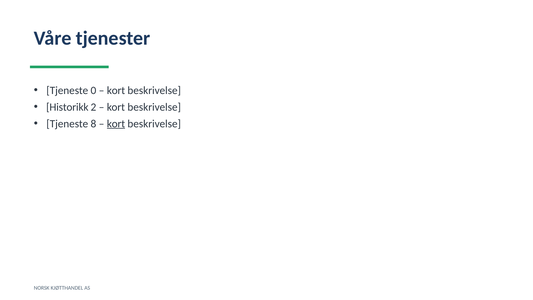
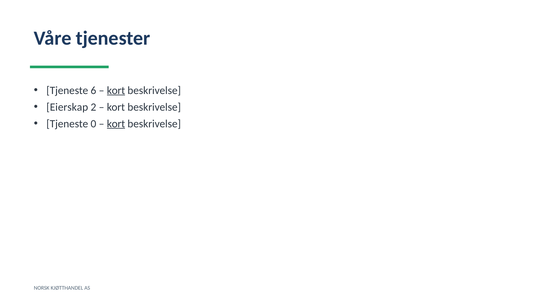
0: 0 -> 6 (93, 90)
kort underline: none -> present (116, 90)
Historikk: Historikk -> Eierskap (67, 107)
8: 8 -> 0 (93, 124)
